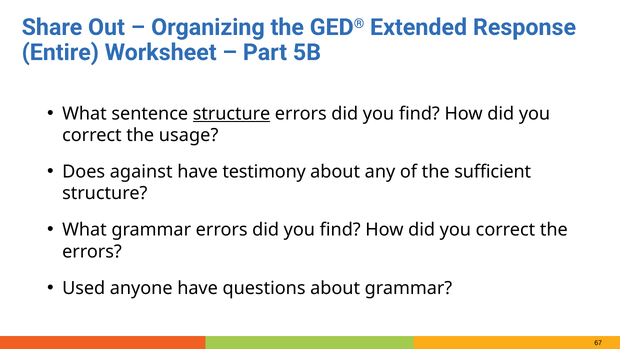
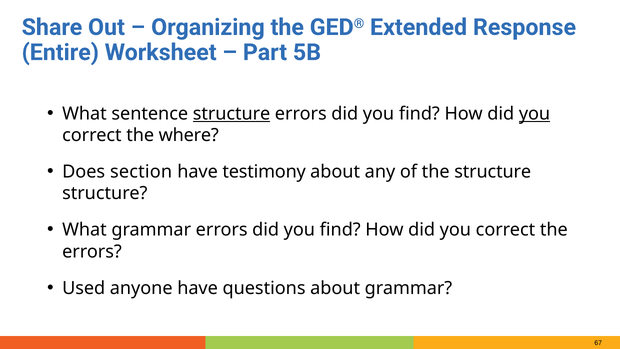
you underline: none -> present (535, 114)
usage: usage -> where (189, 135)
against: against -> section (141, 172)
the sufficient: sufficient -> structure (493, 172)
